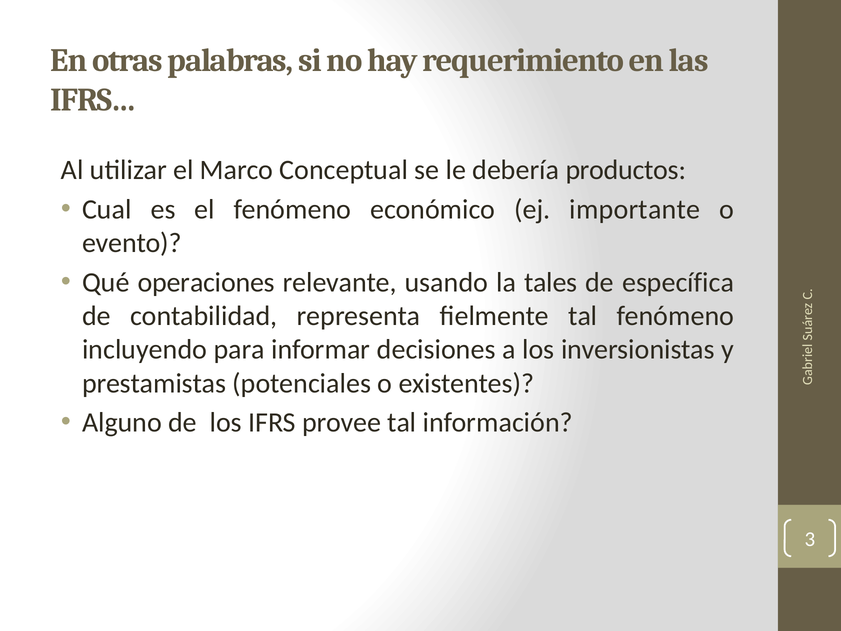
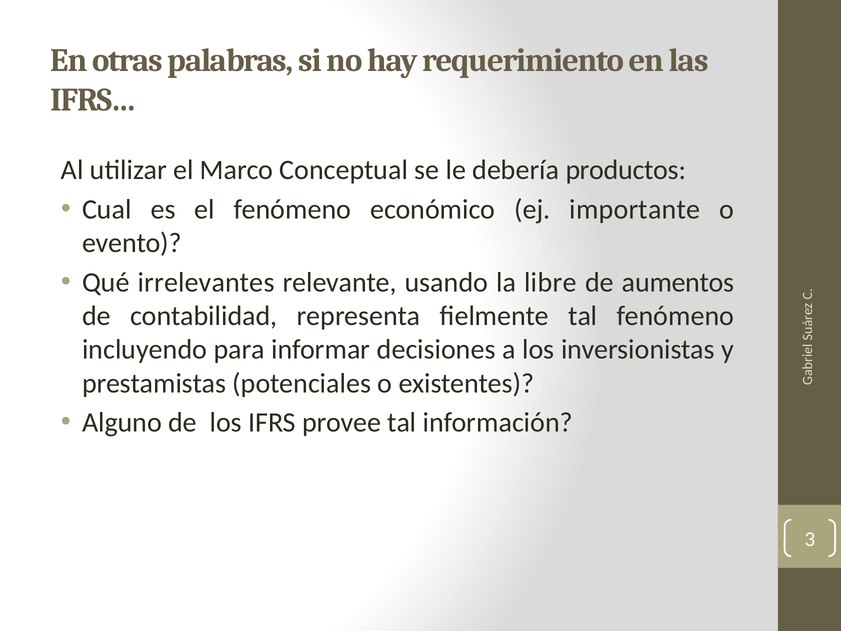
operaciones: operaciones -> irrelevantes (206, 282)
tales: tales -> libre (550, 282)
específica: específica -> aumentos (678, 282)
